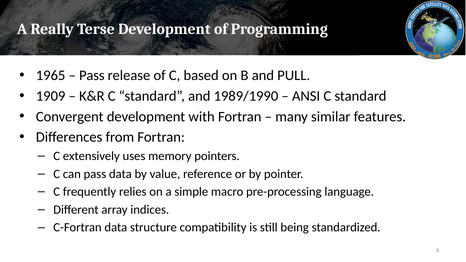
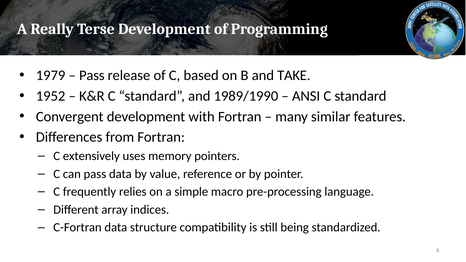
1965: 1965 -> 1979 (51, 75)
PULL: PULL -> TAKE (294, 75)
1909: 1909 -> 1952 (51, 96)
